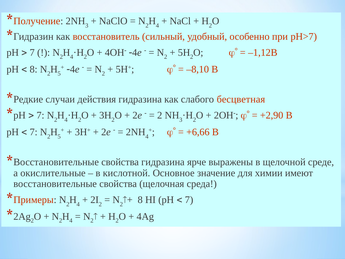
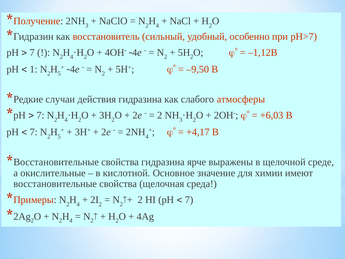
–8,10: –8,10 -> –9,50 (198, 69)
8: 8 -> 1 (34, 69)
бесцветная: бесцветная -> атмосферы (241, 99)
+2,90: +2,90 -> +6,03 (272, 115)
+6,66: +6,66 -> +4,17 (198, 132)
8: 8 -> 2 (140, 200)
